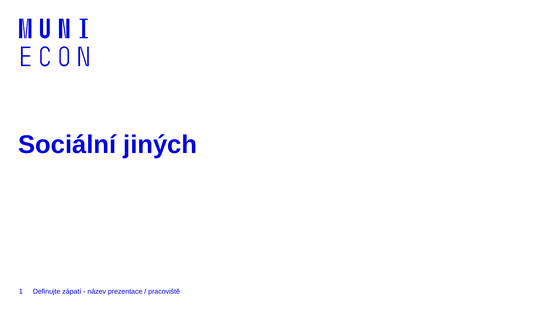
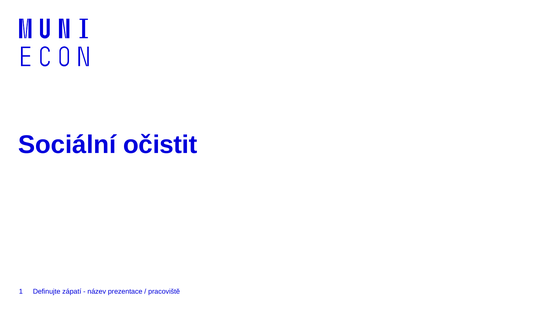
jiných: jiných -> očistit (160, 145)
